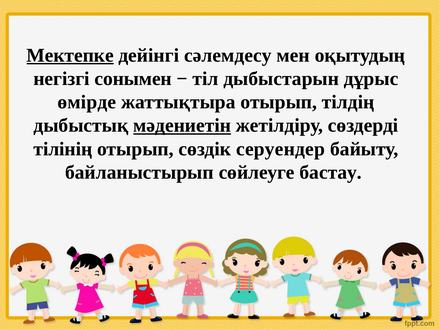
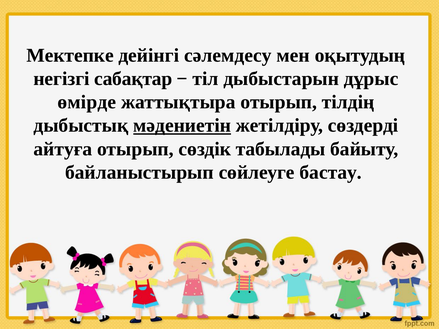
Мектепке underline: present -> none (70, 55)
сонымен: сонымен -> сабақтар (133, 79)
тілінің: тілінің -> айтуға (63, 149)
серуендер: серуендер -> табылады (281, 149)
